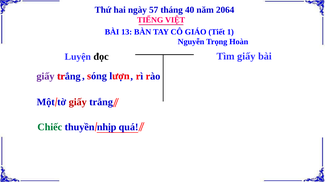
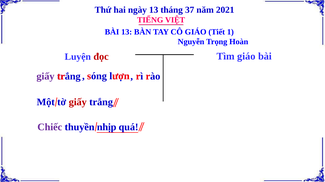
ngày 57: 57 -> 13 (154, 10)
40: 40 -> 37 (190, 10)
2064: 2064 -> 2021 (225, 10)
đọc colour: black -> red (101, 57)
Tìm giấy: giấy -> giáo (246, 56)
Chiếc colour: green -> purple (50, 127)
